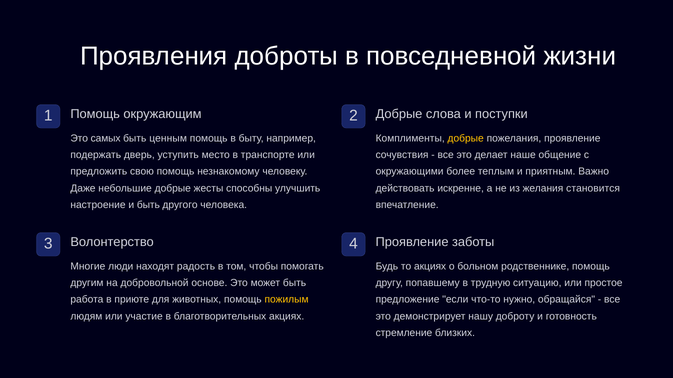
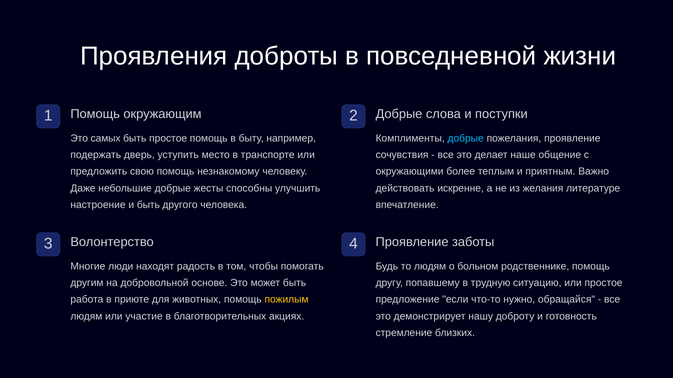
быть ценным: ценным -> простое (168, 139)
добрые colour: yellow -> light blue (466, 139)
становится: становится -> литературе (593, 188)
то акциях: акциях -> людям (430, 267)
